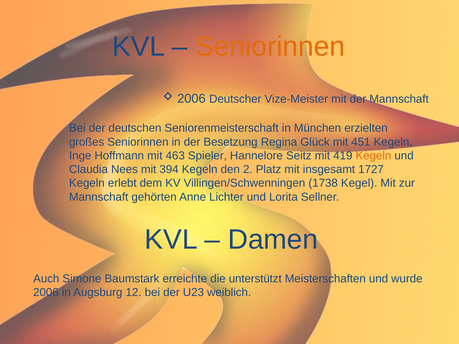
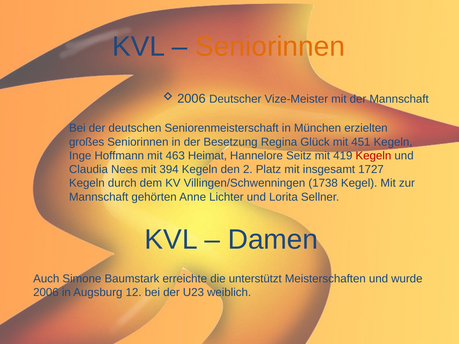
Spieler: Spieler -> Heimat (207, 156)
Kegeln colour: orange -> red (373, 156)
erlebt: erlebt -> durch (122, 183)
